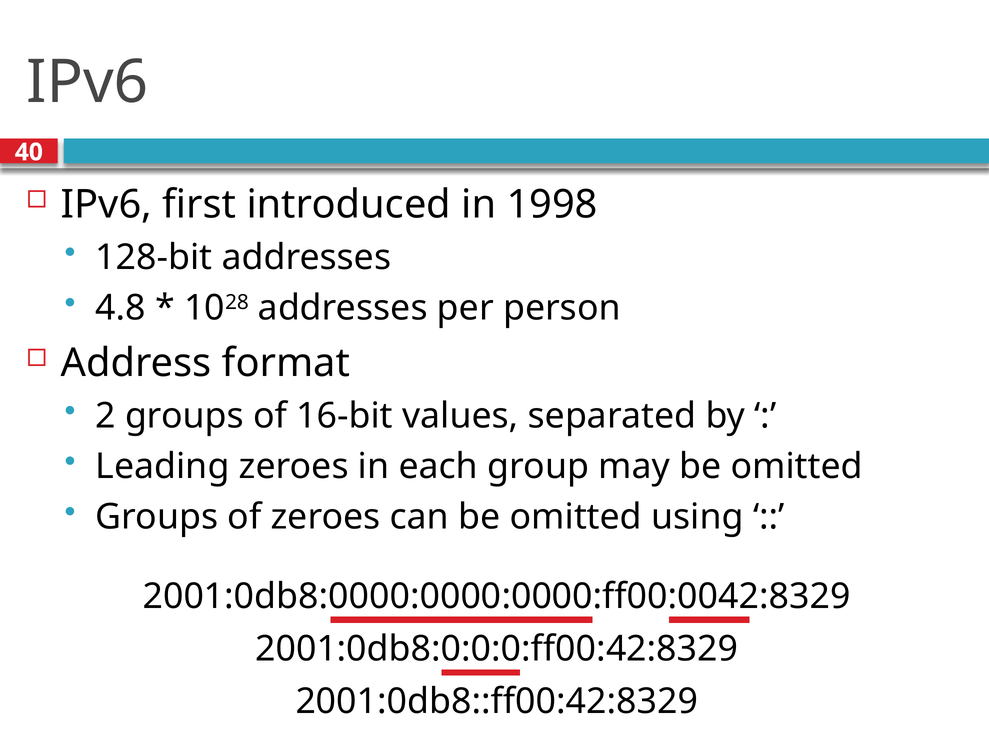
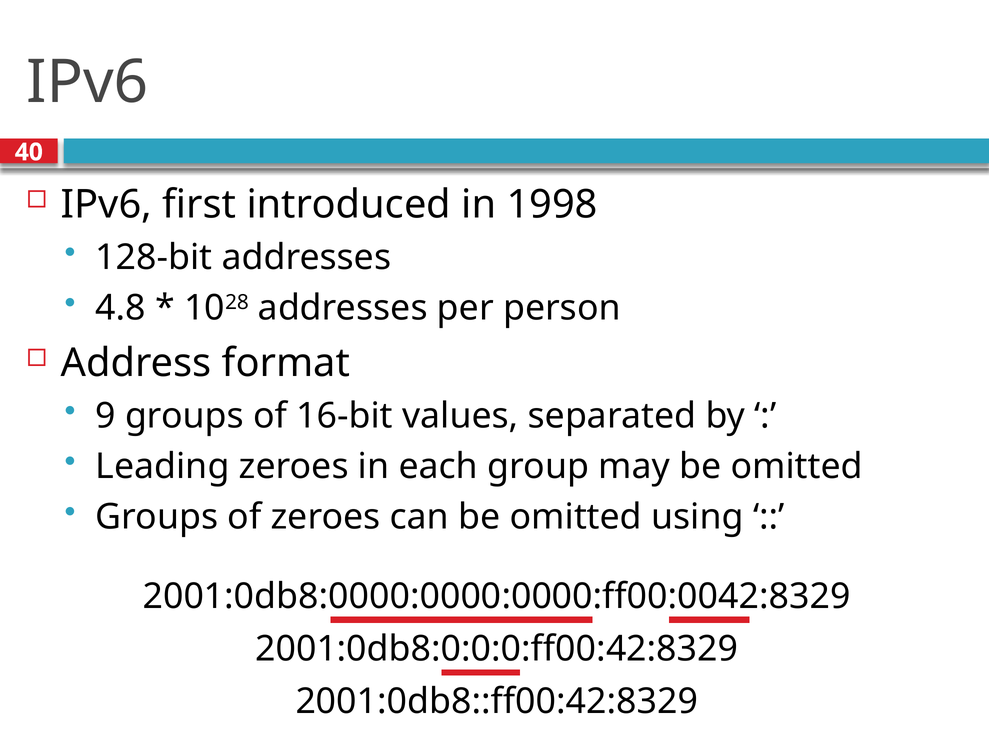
2: 2 -> 9 (106, 416)
